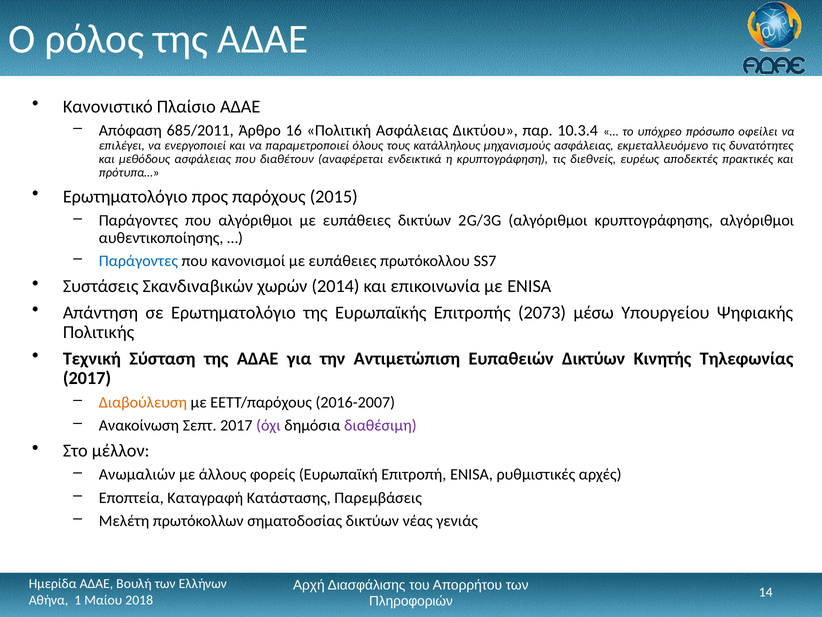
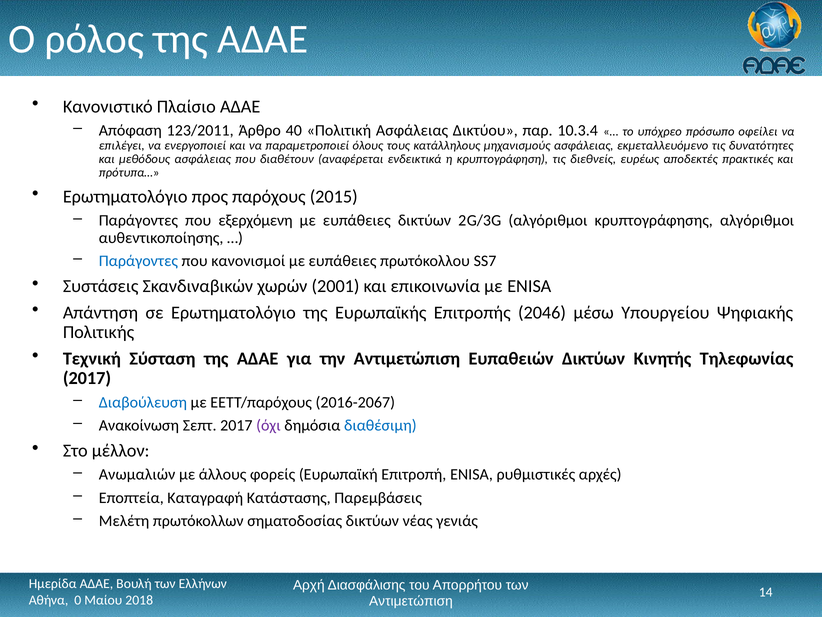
685/2011: 685/2011 -> 123/2011 (200, 130)
16: 16 -> 40 (294, 130)
που αλγόριθμοι: αλγόριθμοι -> εξερχόμενη (256, 220)
2014: 2014 -> 2001 (336, 286)
2073: 2073 -> 2046 (542, 312)
Διαβούλευση colour: orange -> blue (143, 402)
2016-2007: 2016-2007 -> 2016-2067 (355, 402)
διαθέσιμη colour: purple -> blue (380, 425)
1: 1 -> 0 (78, 600)
Πληροφοριών: Πληροφοριών -> Αντιμετώπιση (411, 601)
